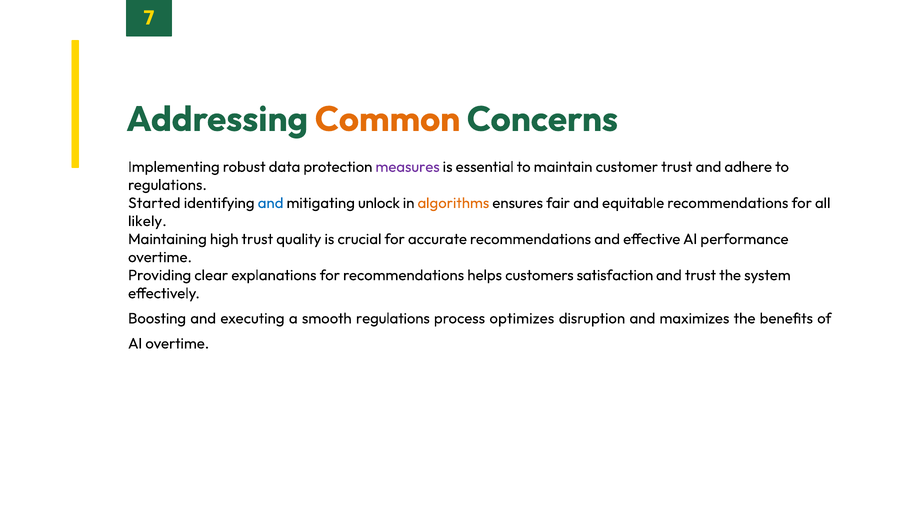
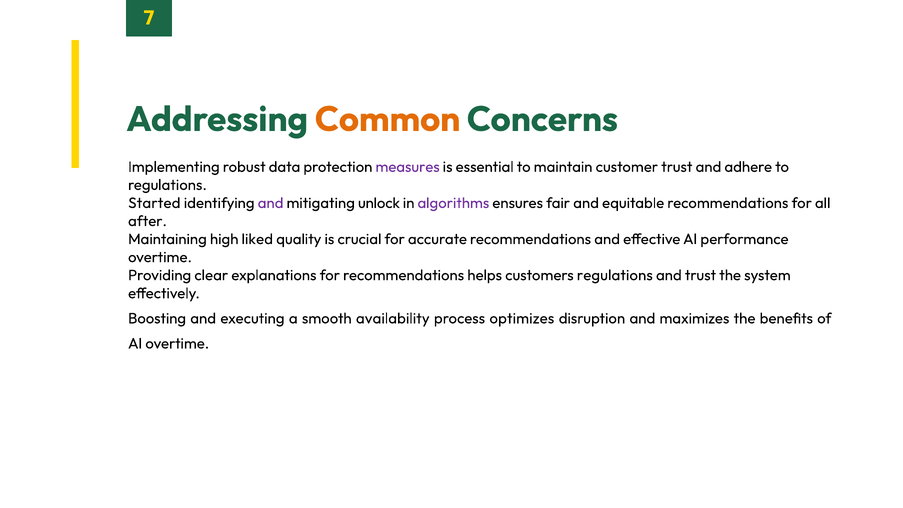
and colour: blue -> purple (271, 203)
algorithms colour: orange -> purple (453, 203)
likely: likely -> after (147, 221)
high trust: trust -> liked (257, 239)
customers satisfaction: satisfaction -> regulations (615, 275)
smooth regulations: regulations -> availability (393, 318)
